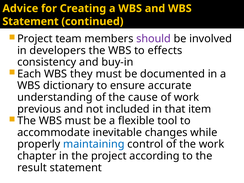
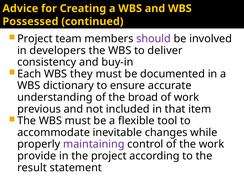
Statement: Statement -> Possessed (30, 21)
effects: effects -> deliver (165, 50)
cause: cause -> broad (143, 97)
maintaining colour: blue -> purple (94, 144)
chapter: chapter -> provide (37, 156)
